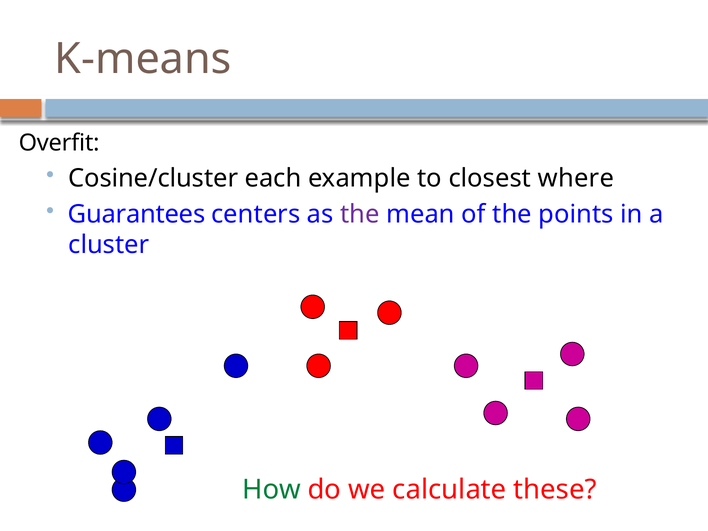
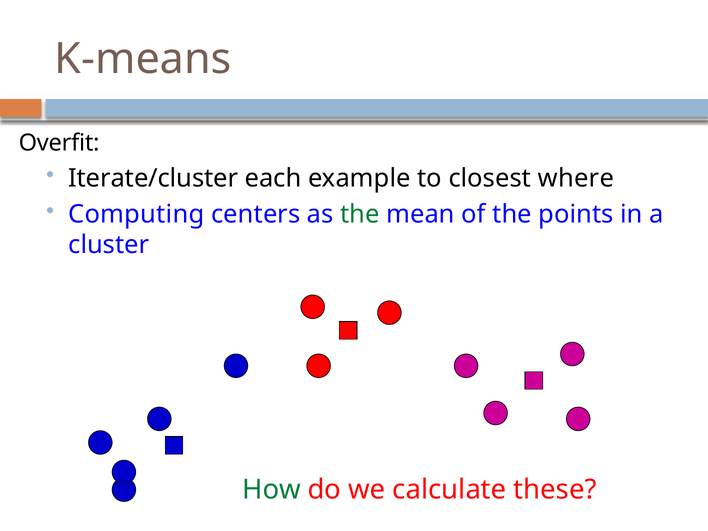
Cosine/cluster: Cosine/cluster -> Iterate/cluster (153, 178)
Guarantees: Guarantees -> Computing (136, 214)
the colour: purple -> green (360, 214)
